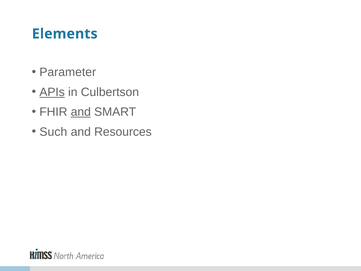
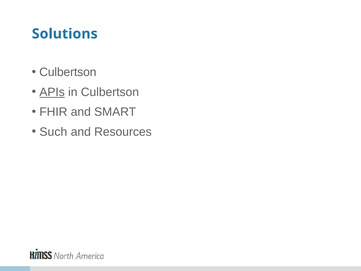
Elements: Elements -> Solutions (65, 34)
Parameter: Parameter -> Culbertson (68, 72)
and underline: present -> none (81, 112)
